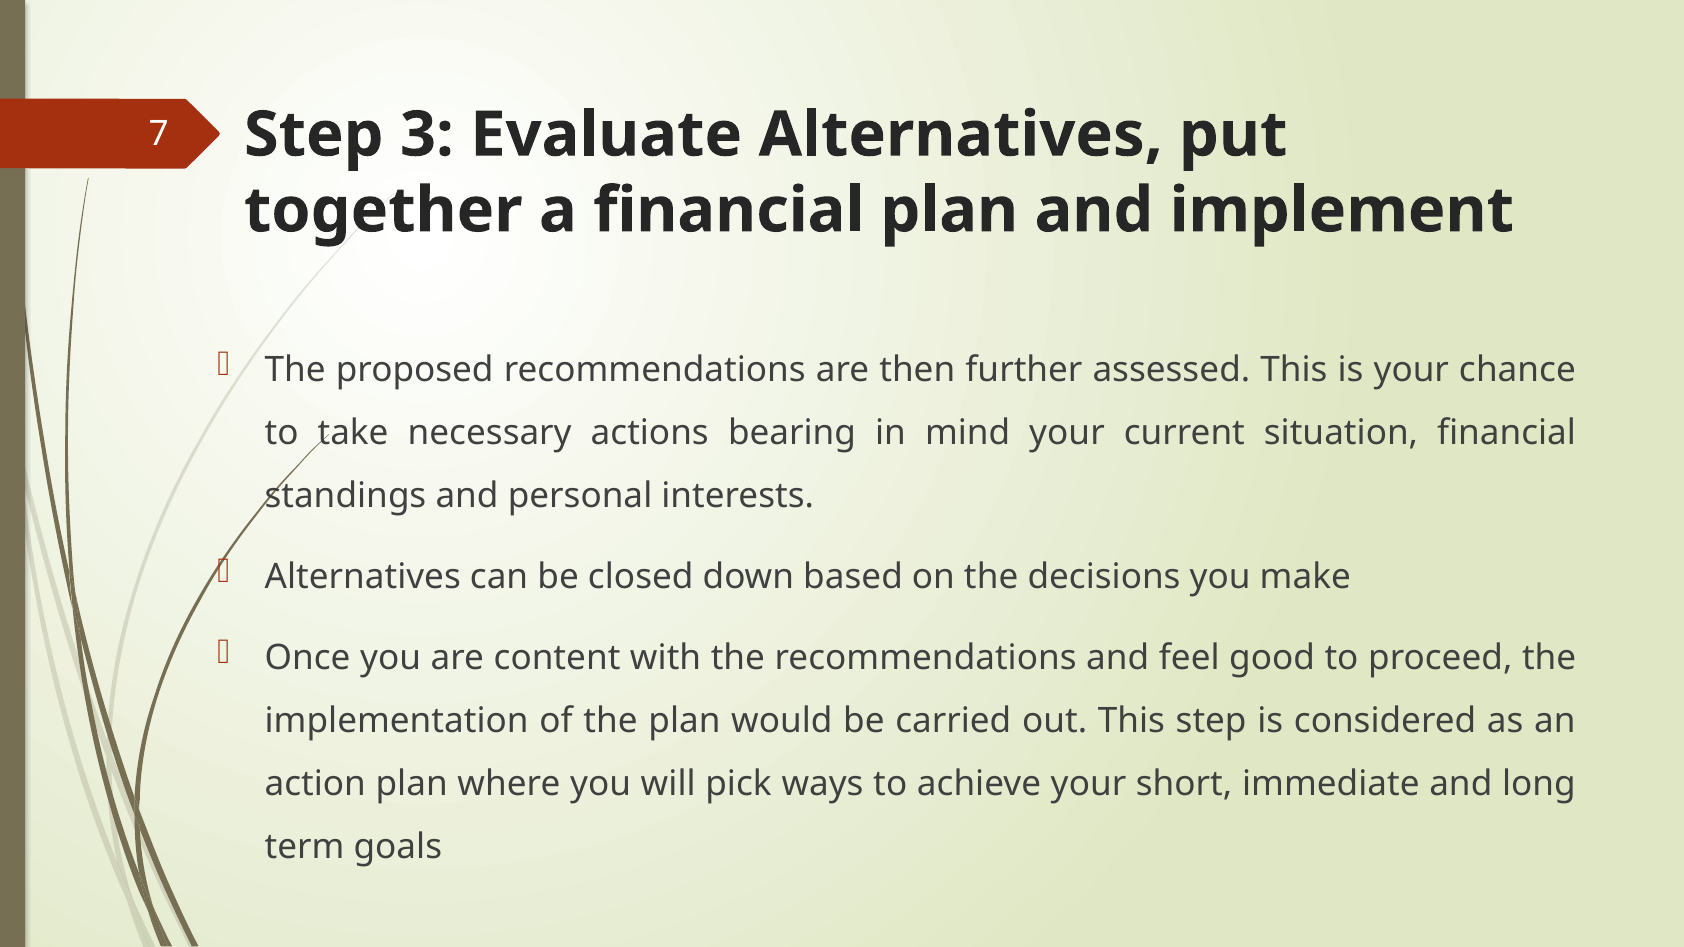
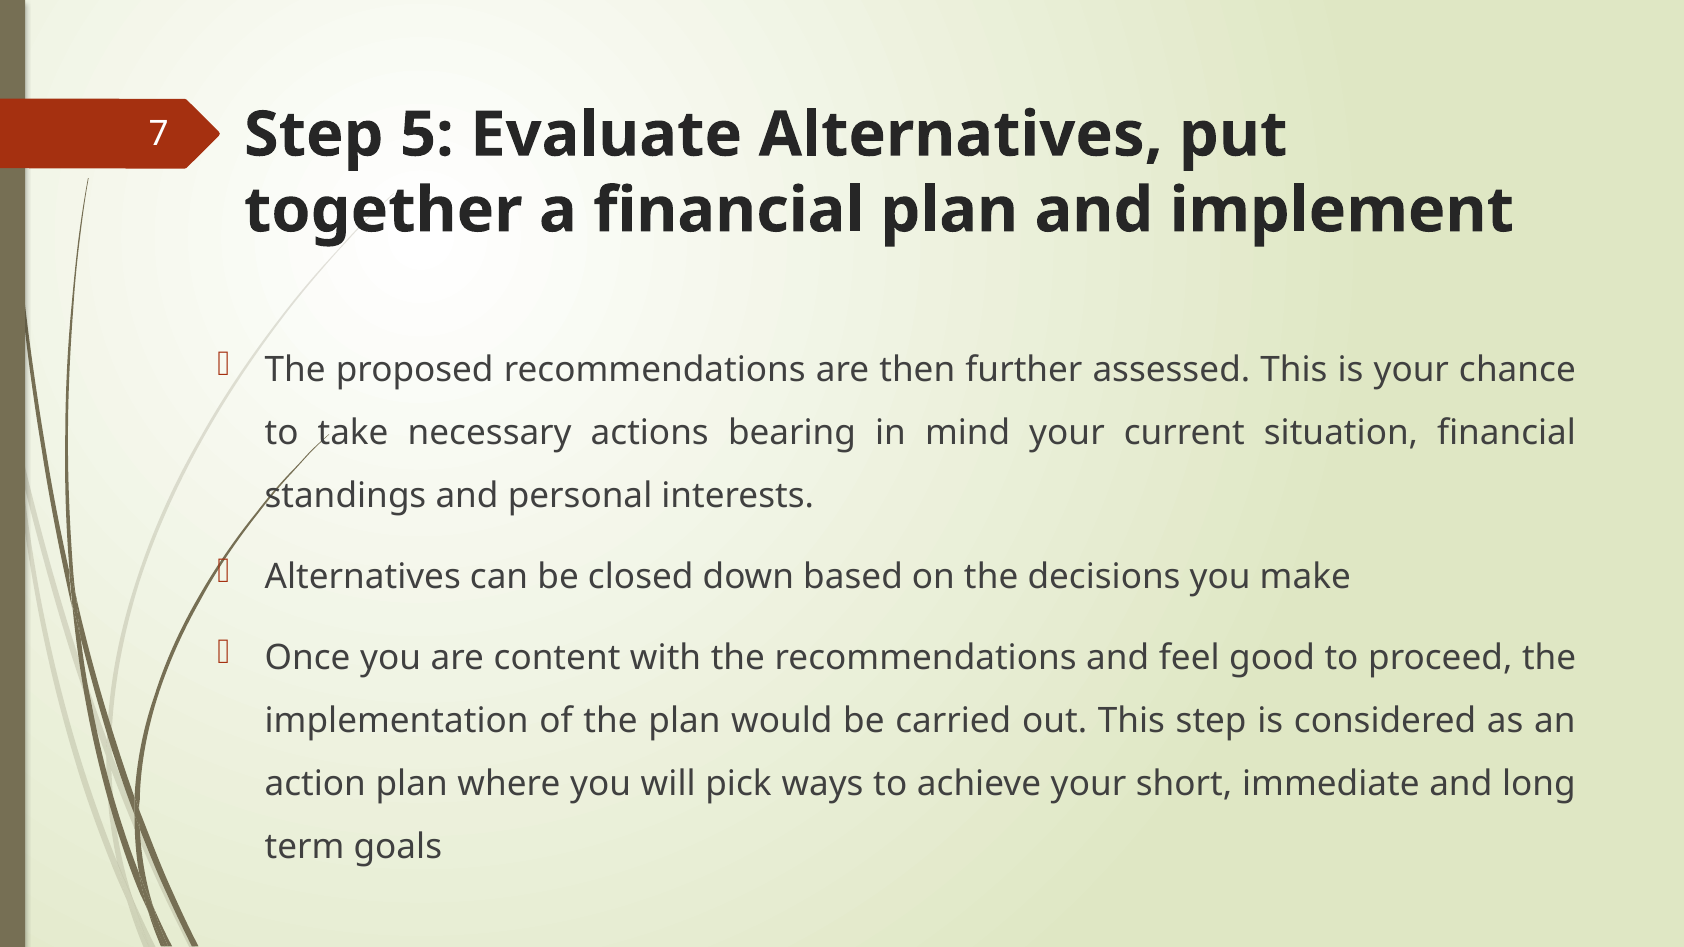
3: 3 -> 5 (427, 135)
